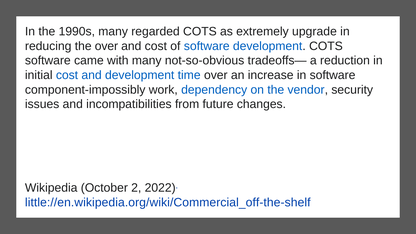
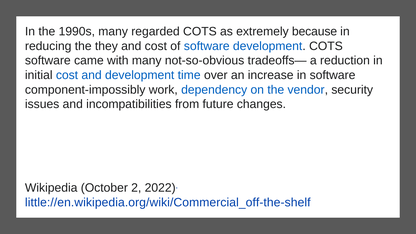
upgrade: upgrade -> because (315, 32)
the over: over -> they (106, 46)
